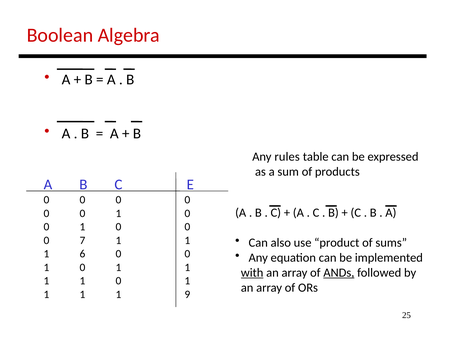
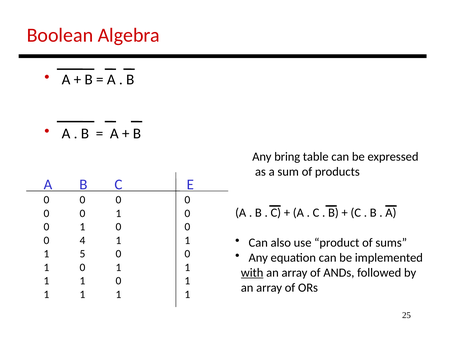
rules: rules -> bring (287, 156)
7: 7 -> 4 (82, 240)
6: 6 -> 5 (82, 254)
ANDs underline: present -> none (339, 272)
9: 9 -> 1 (187, 294)
